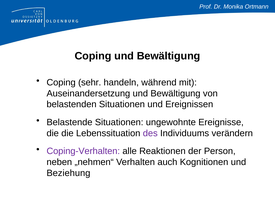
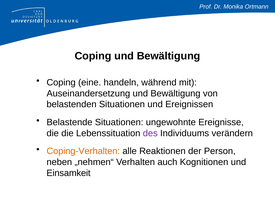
sehr: sehr -> eine (90, 82)
Coping-Verhalten colour: purple -> orange (83, 151)
Beziehung: Beziehung -> Einsamkeit (69, 173)
